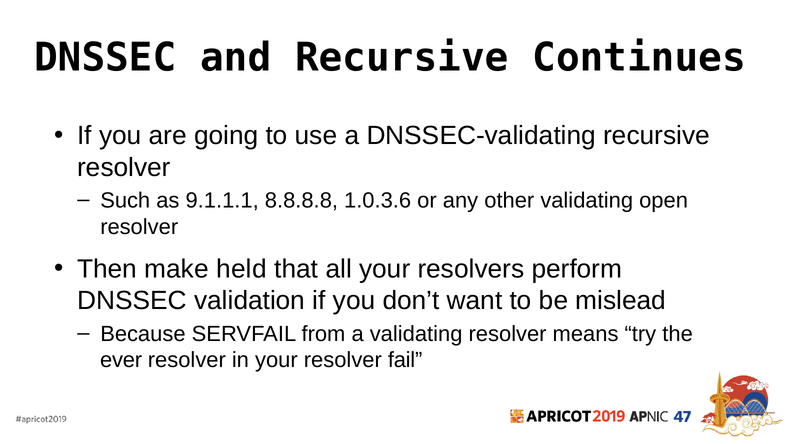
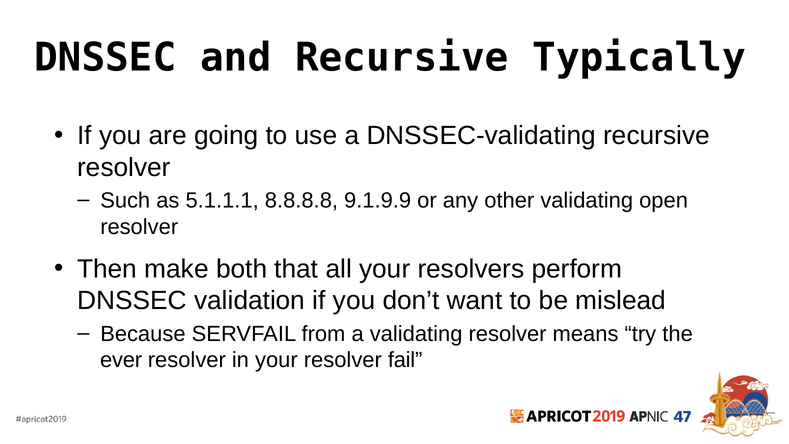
Continues: Continues -> Typically (639, 57)
9.1.1.1: 9.1.1.1 -> 5.1.1.1 (222, 200)
1.0.3.6: 1.0.3.6 -> 9.1.9.9 (378, 200)
held: held -> both (242, 269)
